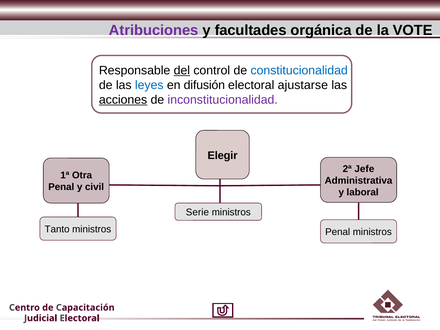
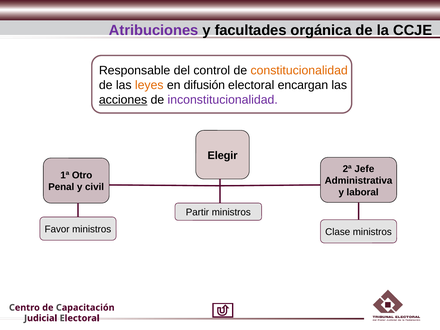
VOTE: VOTE -> CCJE (413, 30)
del underline: present -> none (182, 70)
constitucionalidad colour: blue -> orange (299, 70)
leyes colour: blue -> orange (149, 85)
ajustarse: ajustarse -> encargan (303, 85)
Otra: Otra -> Otro (82, 175)
Serie: Serie -> Partir (197, 212)
Tanto: Tanto -> Favor (57, 229)
ministros Penal: Penal -> Clase (338, 232)
